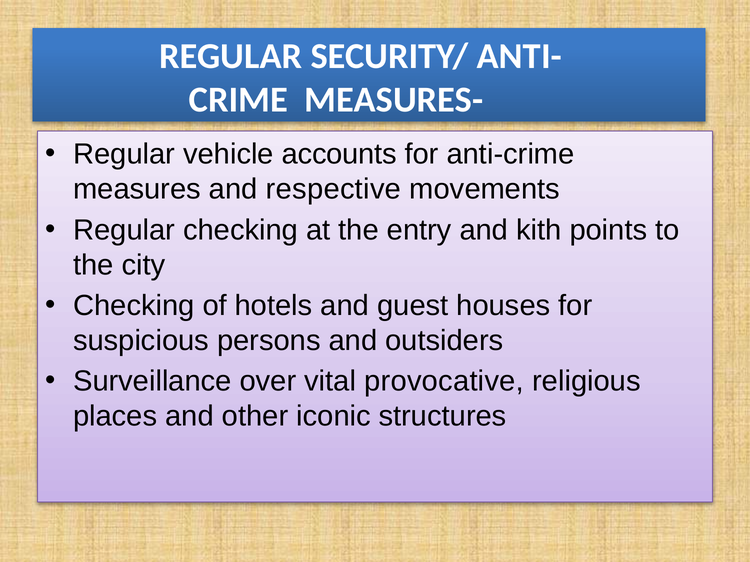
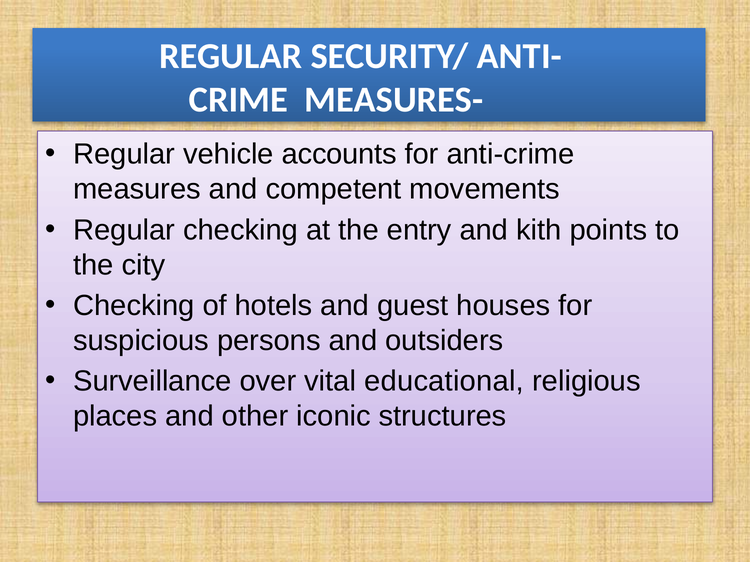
respective: respective -> competent (334, 189)
provocative: provocative -> educational (444, 382)
